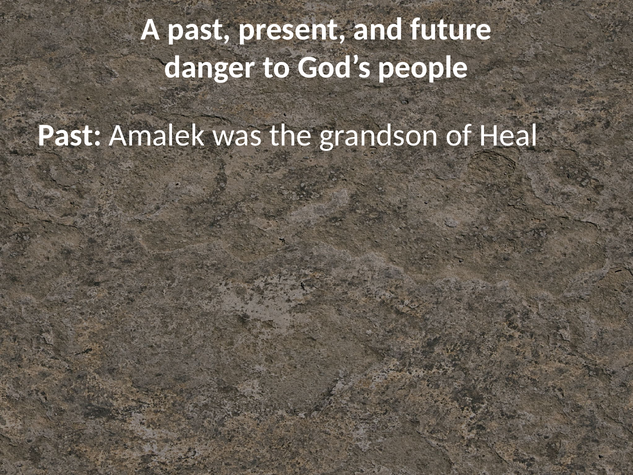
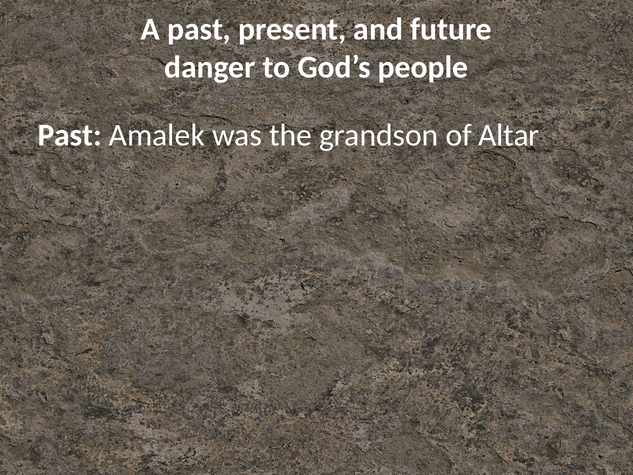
Heal: Heal -> Altar (509, 135)
